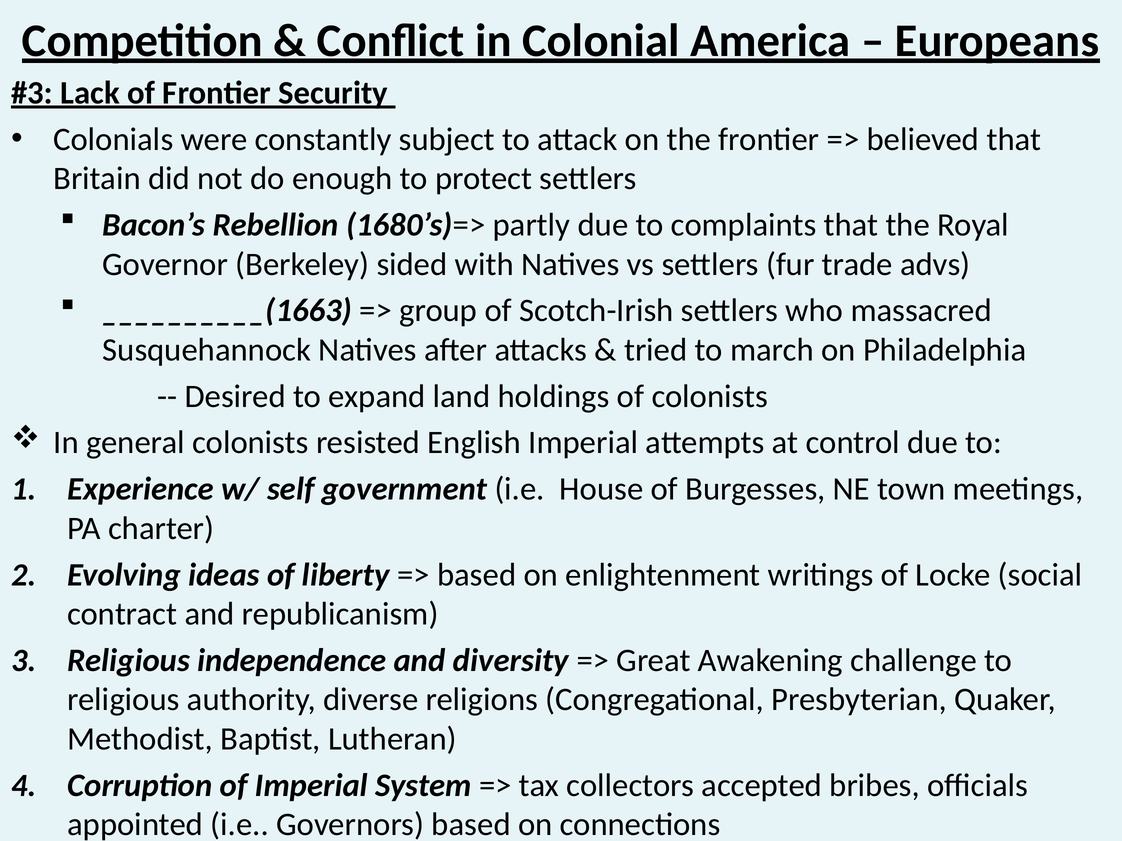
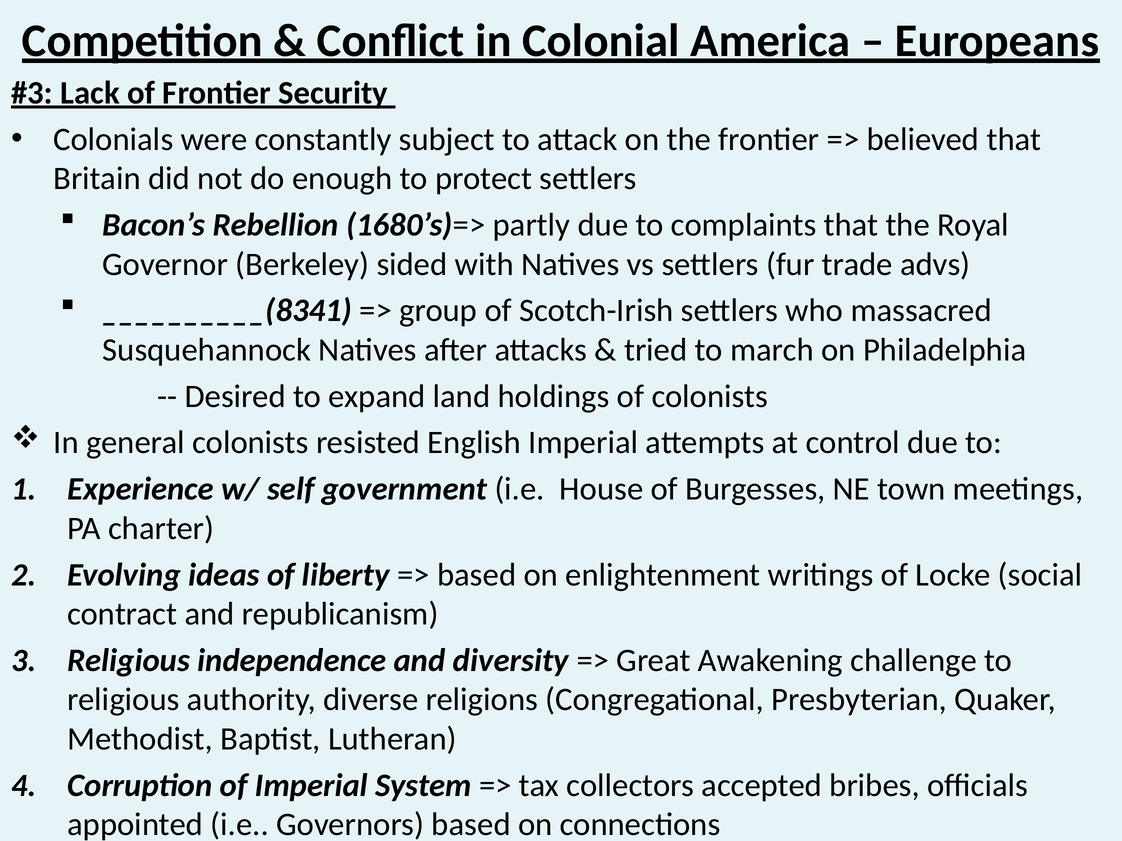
__________(1663: __________(1663 -> __________(8341 (227, 311)
